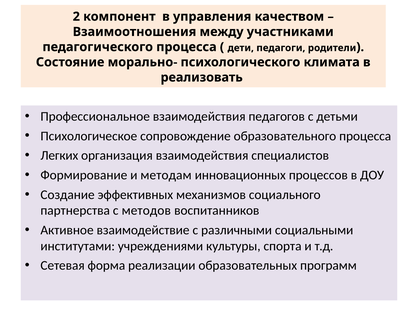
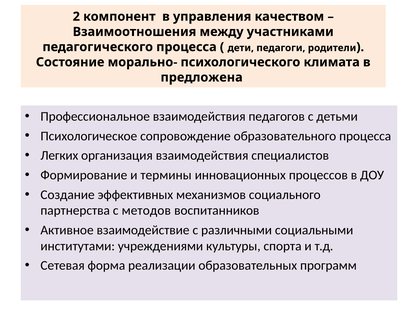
реализовать: реализовать -> предложена (202, 77)
методам: методам -> термины (166, 175)
